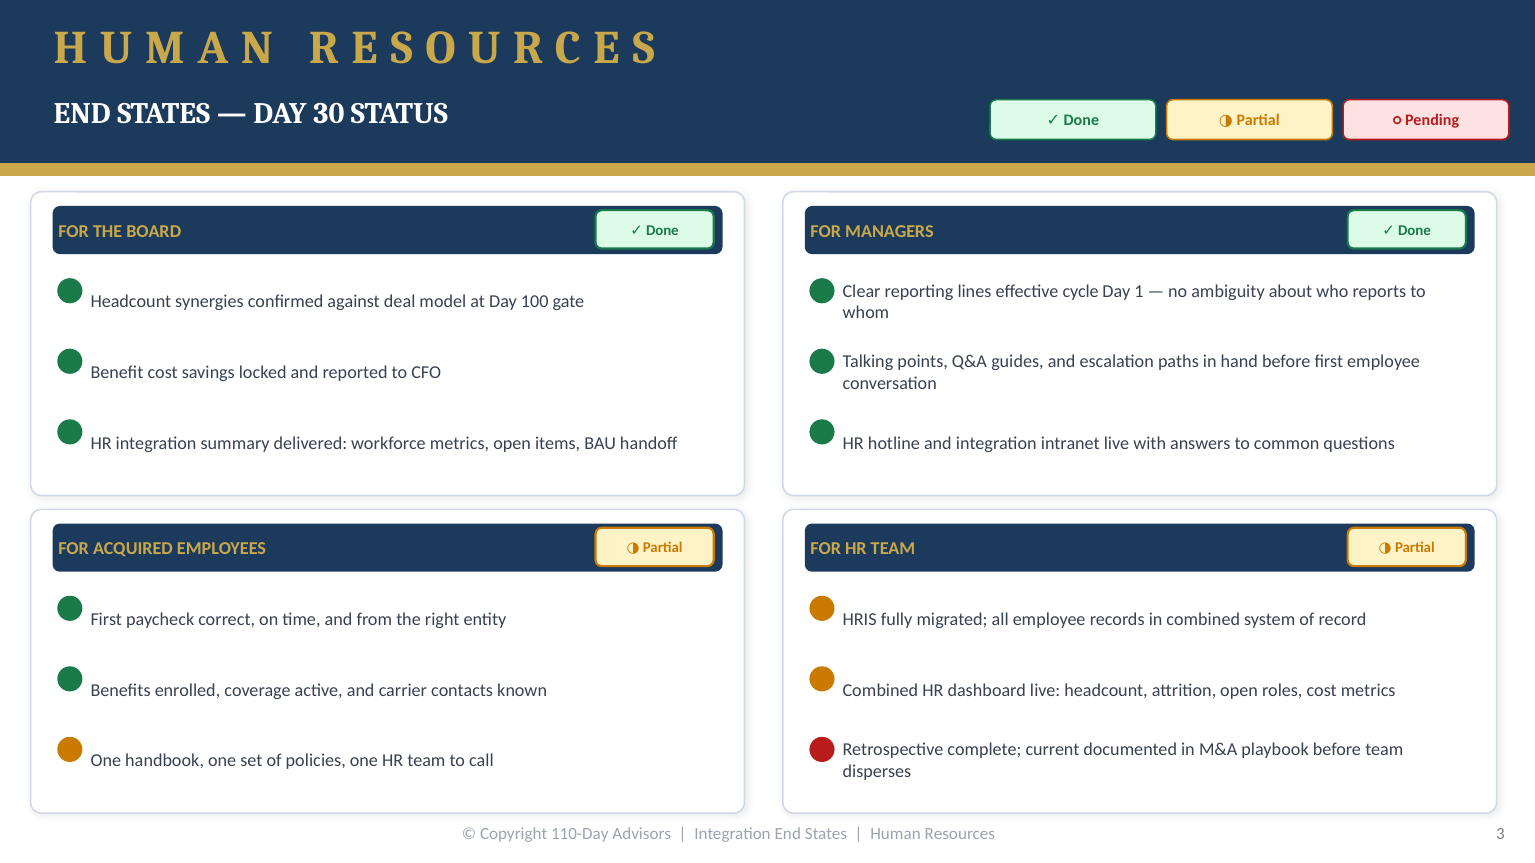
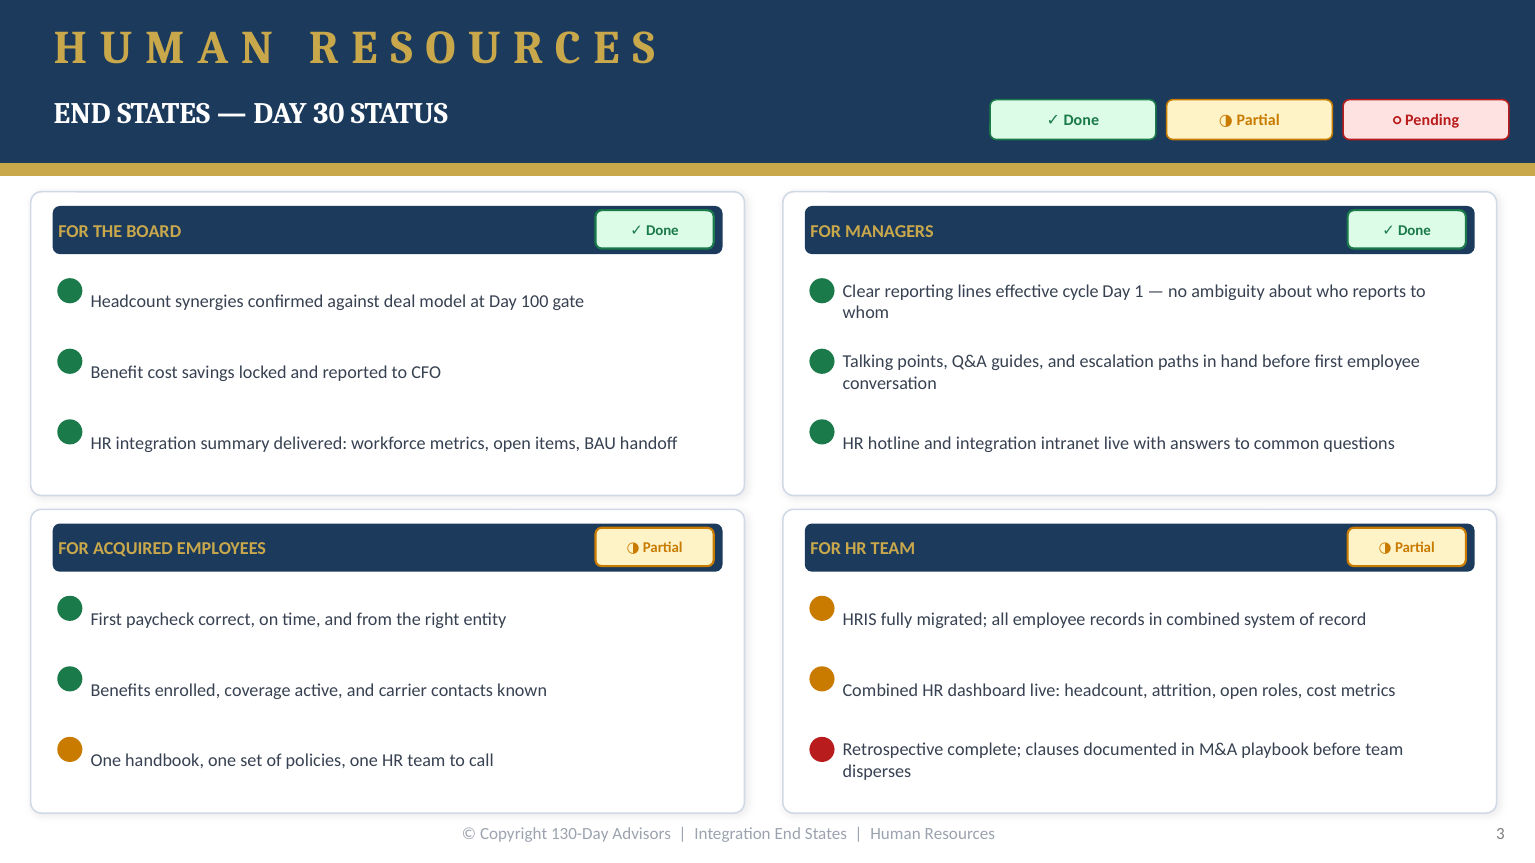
current: current -> clauses (1052, 750)
110-Day: 110-Day -> 130-Day (580, 835)
